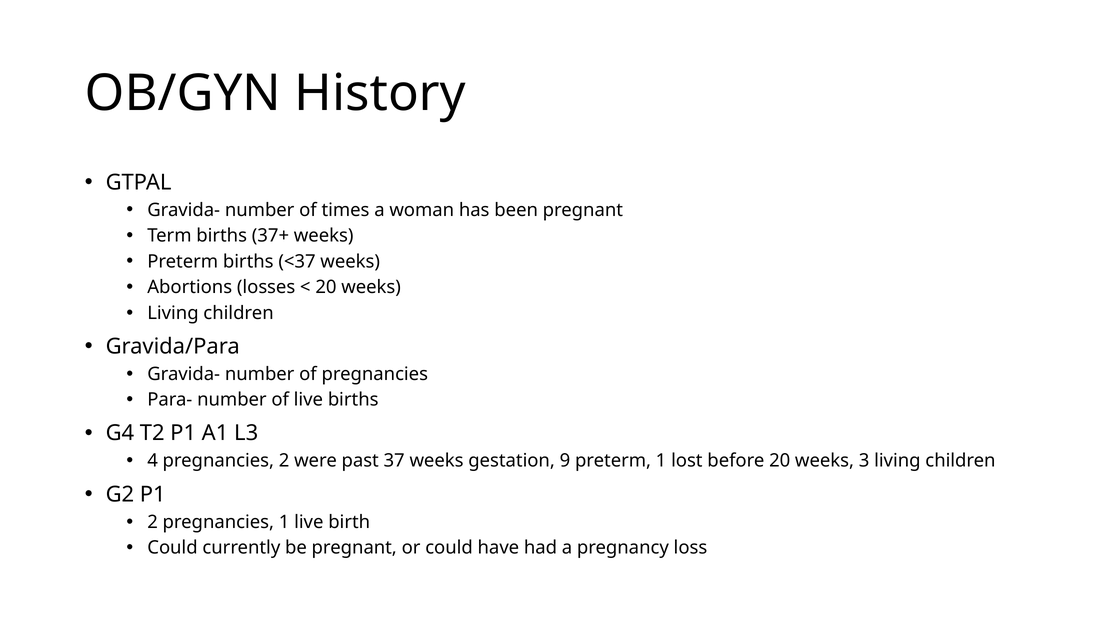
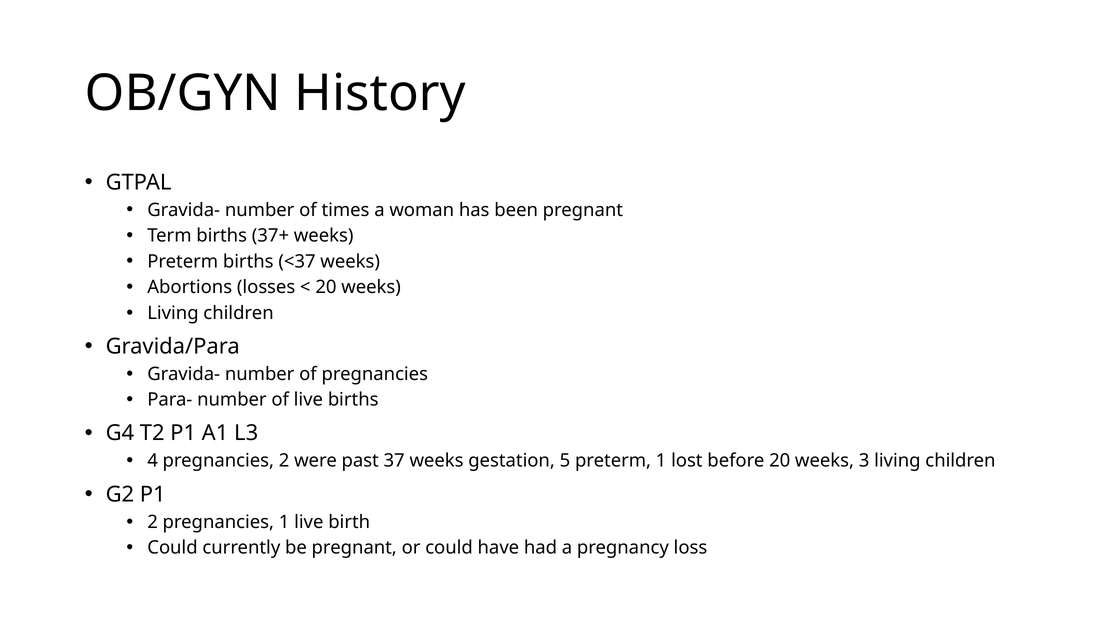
9: 9 -> 5 (565, 461)
